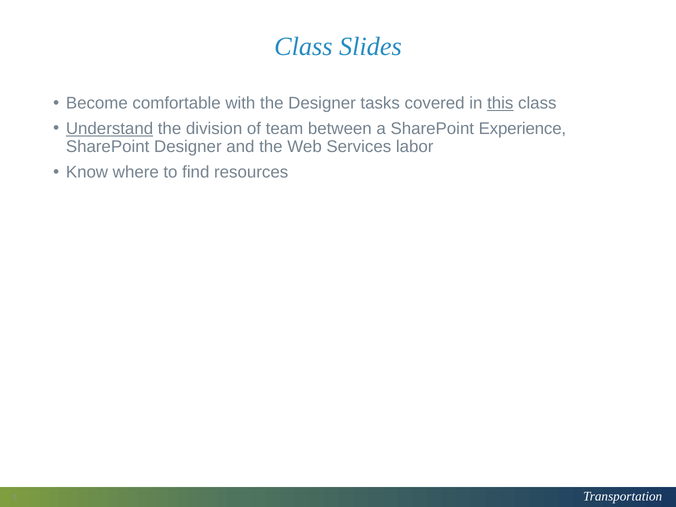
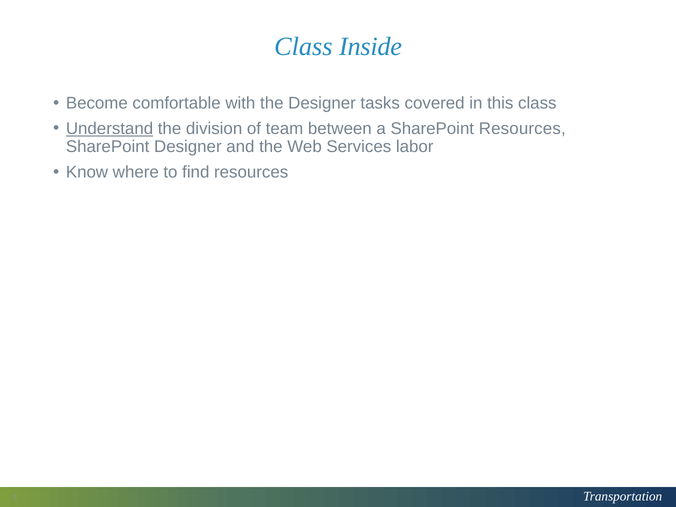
Slides: Slides -> Inside (371, 46)
this underline: present -> none (500, 103)
SharePoint Experience: Experience -> Resources (522, 129)
